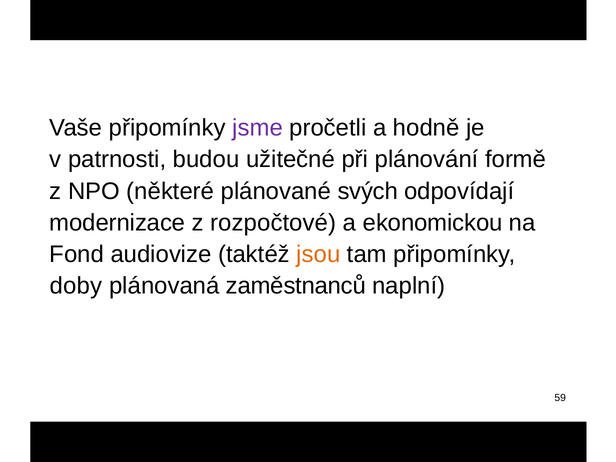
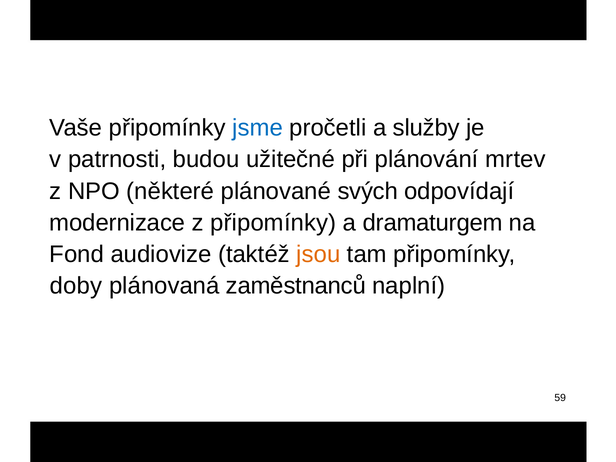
jsme colour: purple -> blue (258, 128)
hodně: hodně -> služby (426, 128)
formě: formě -> mrtev (516, 160)
z rozpočtové: rozpočtové -> připomínky (273, 223)
ekonomickou: ekonomickou -> dramaturgem (433, 223)
